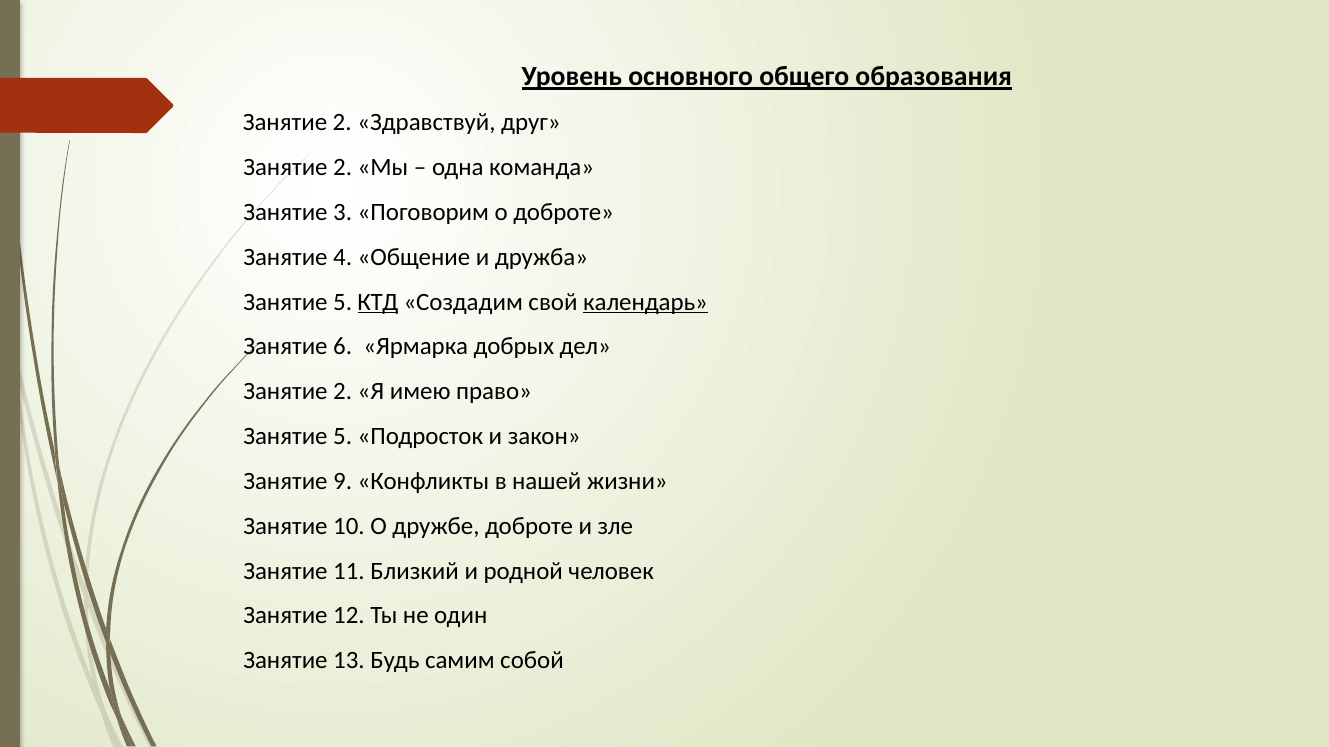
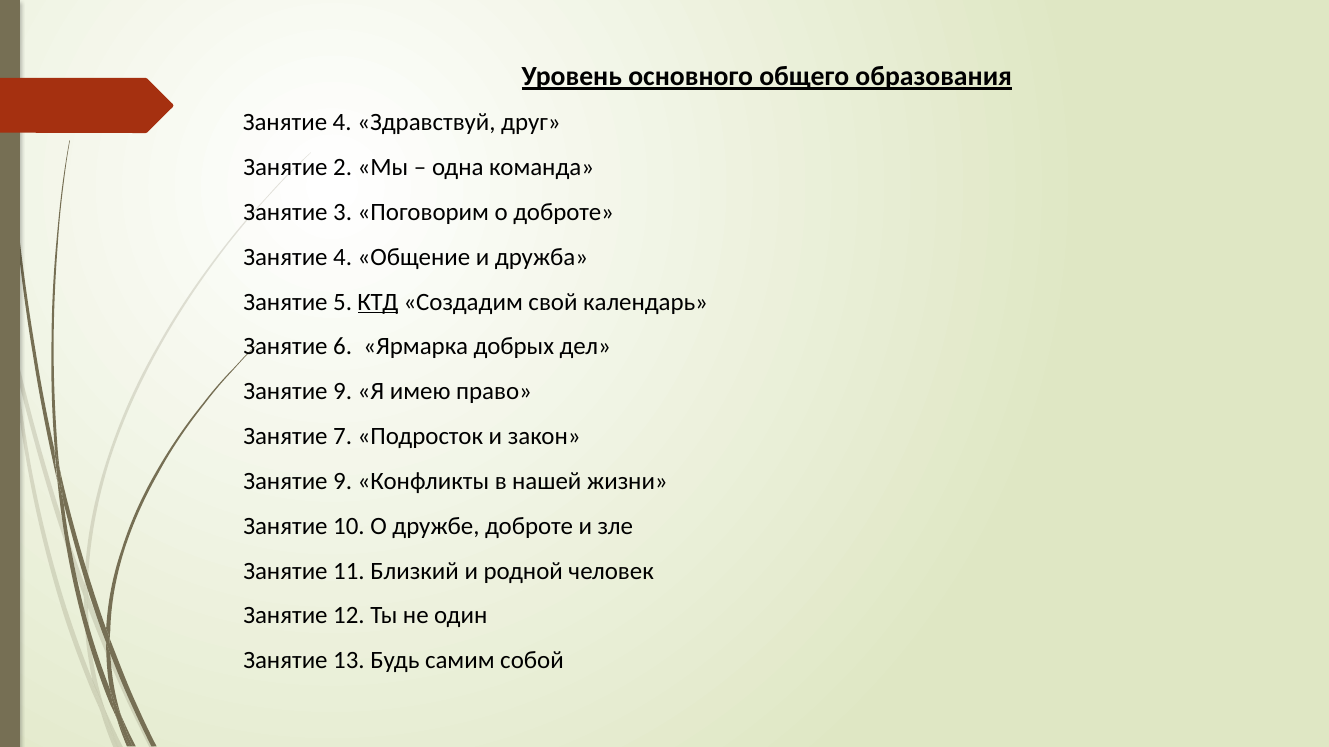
2: 2 -> 4 (342, 123)
календарь underline: present -> none (646, 302)
2: 2 -> 9 (343, 392)
5: 5 -> 7 (343, 437)
